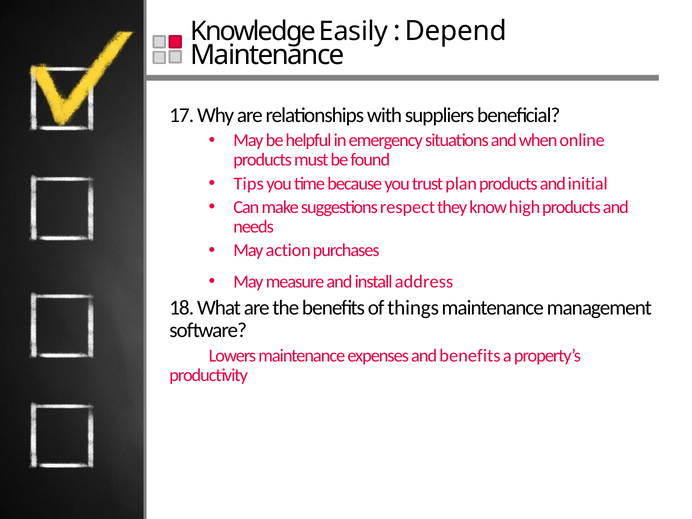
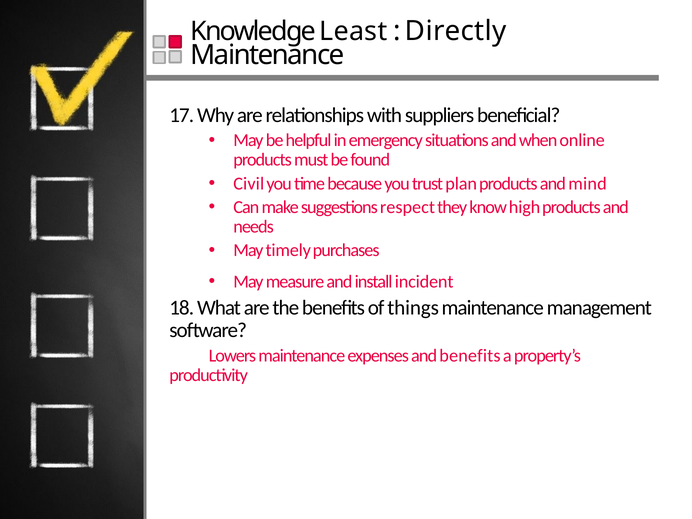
Easily: Easily -> Least (353, 31)
Depend: Depend -> Directly (456, 31)
Tips: Tips -> Civil (249, 184)
initial: initial -> mind (588, 184)
action: action -> timely (288, 250)
address: address -> incident (424, 282)
